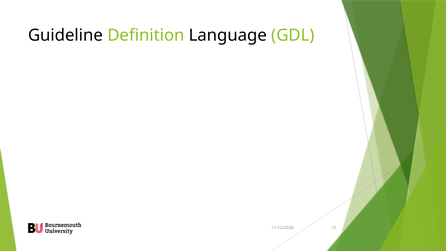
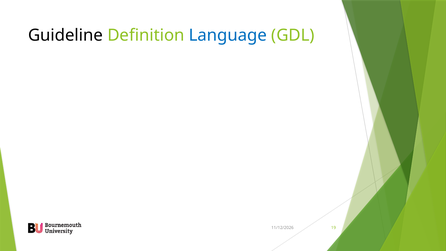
Language colour: black -> blue (228, 35)
